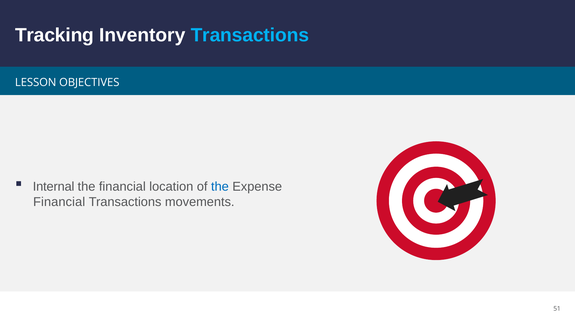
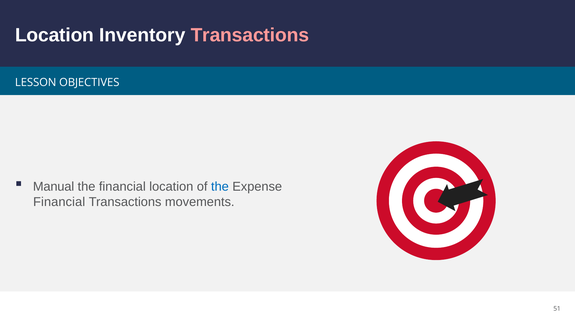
Tracking: Tracking -> Location (54, 35)
Transactions colour: light blue -> pink (250, 35)
Internal: Internal -> Manual (54, 186)
